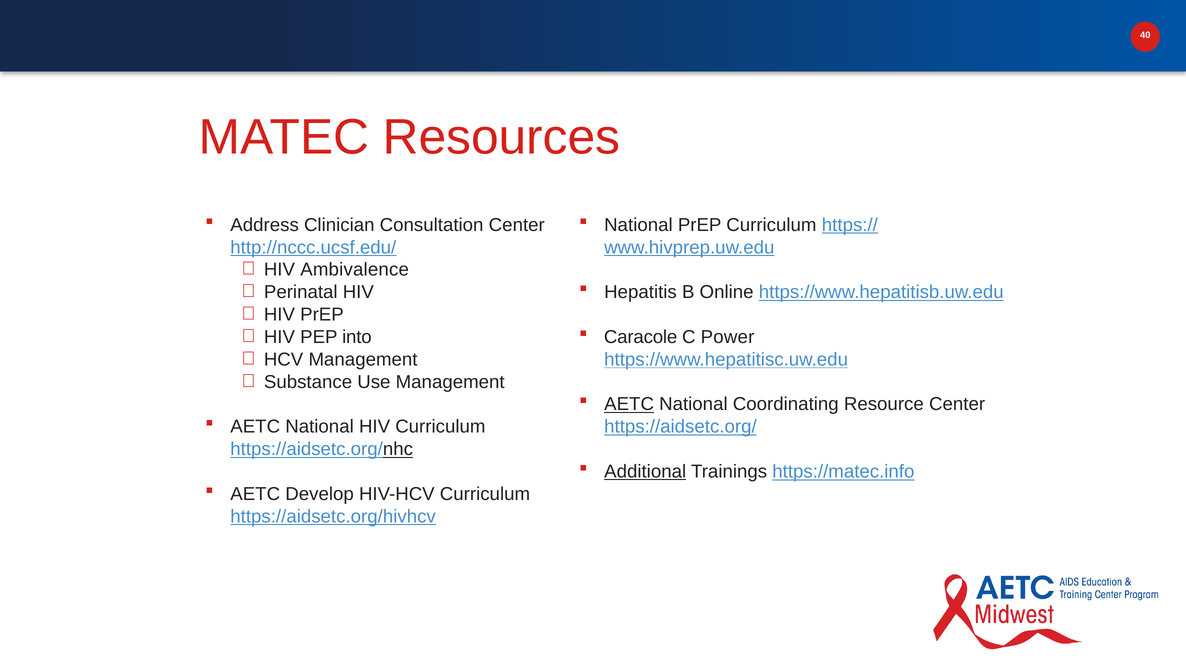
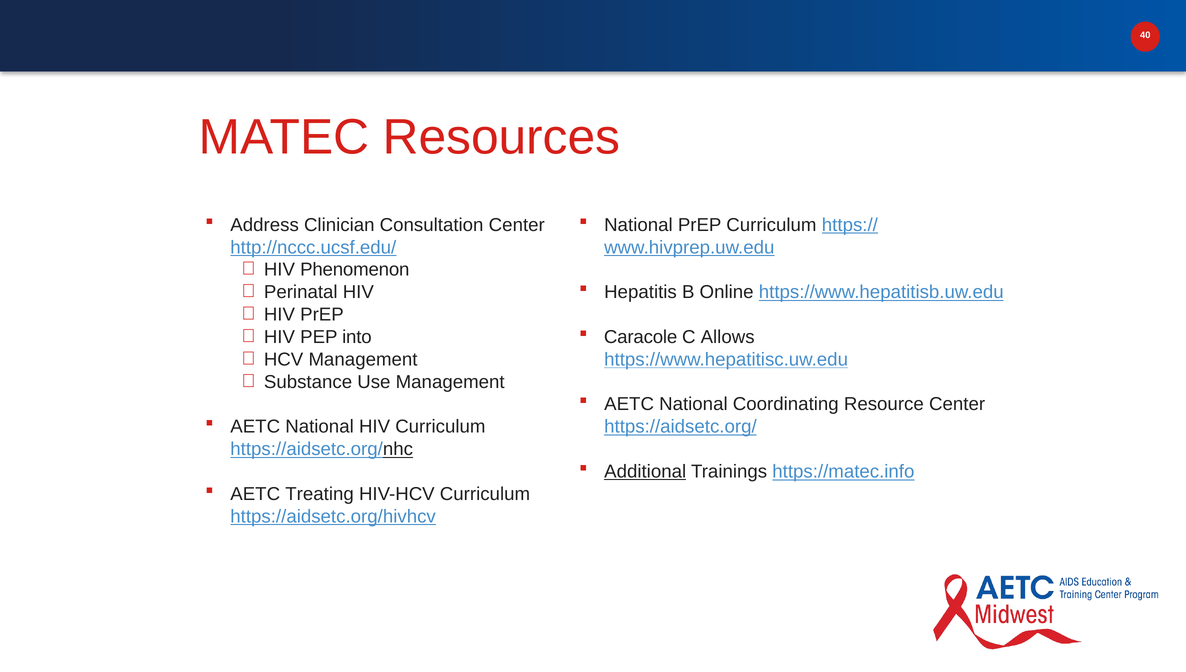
Ambivalence: Ambivalence -> Phenomenon (355, 270)
Power: Power -> Allows (728, 337)
AETC underline: present -> none (629, 404)
Develop: Develop -> Treating (320, 494)
